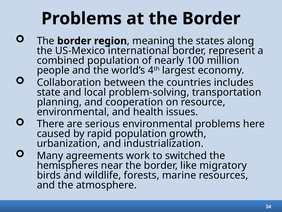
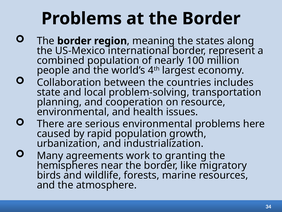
switched: switched -> granting (186, 155)
